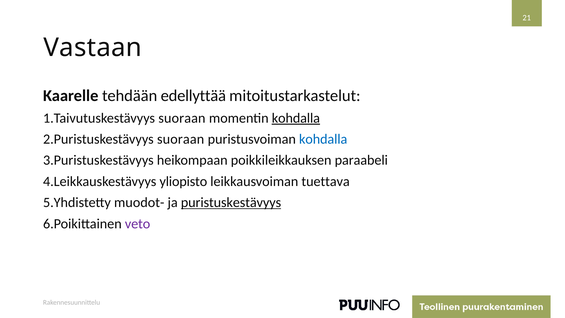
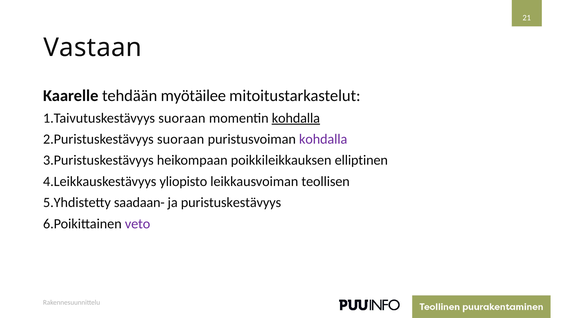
edellyttää: edellyttää -> myötäilee (193, 96)
kohdalla colour: blue -> purple (323, 139)
paraabeli: paraabeli -> elliptinen (361, 160)
tuettava: tuettava -> teollisen (326, 181)
muodot-: muodot- -> saadaan- (139, 203)
puristuskestävyys underline: present -> none (231, 203)
